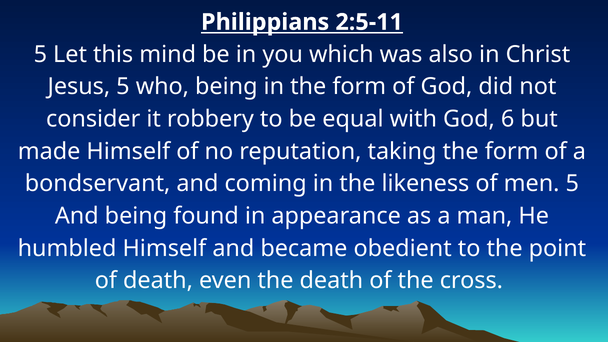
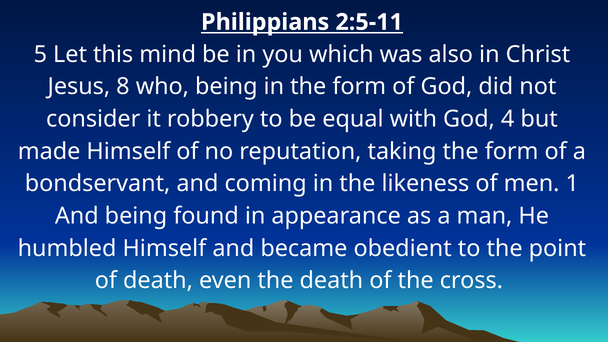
Jesus 5: 5 -> 8 (123, 87)
6: 6 -> 4 (508, 119)
men 5: 5 -> 1 (572, 184)
